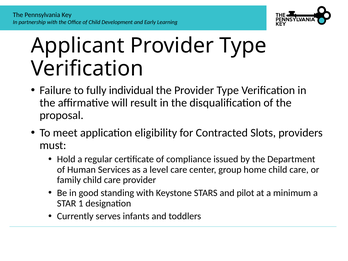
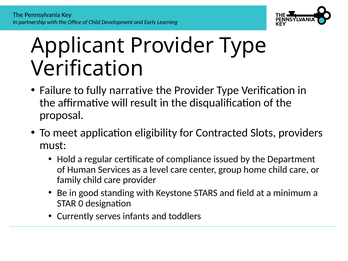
individual: individual -> narrative (131, 90)
pilot: pilot -> field (245, 193)
1: 1 -> 0 (81, 203)
